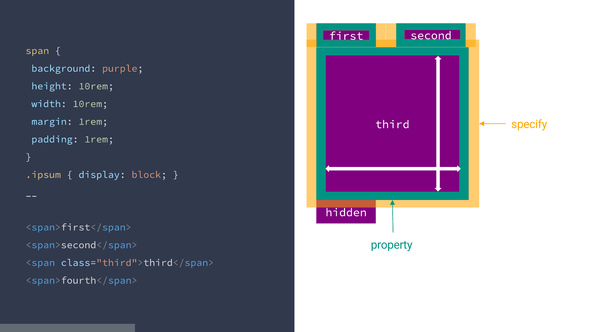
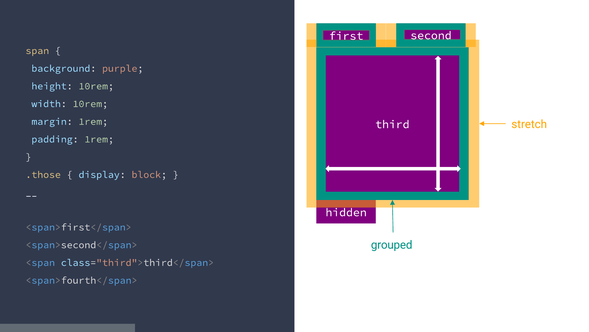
specify: specify -> stretch (529, 124)
.ipsum: .ipsum -> .those (43, 174)
property: property -> grouped (392, 245)
